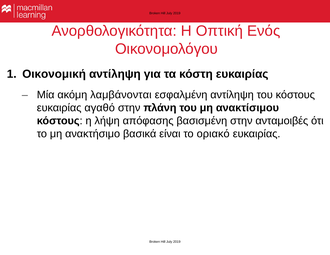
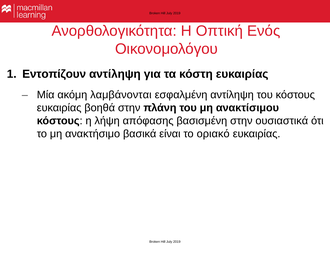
Οικονομική: Οικονομική -> Εντοπίζουν (54, 74)
αγαθό: αγαθό -> βοηθά (100, 108)
ανταμοιβές: ανταμοιβές -> ουσιαστικά (282, 121)
